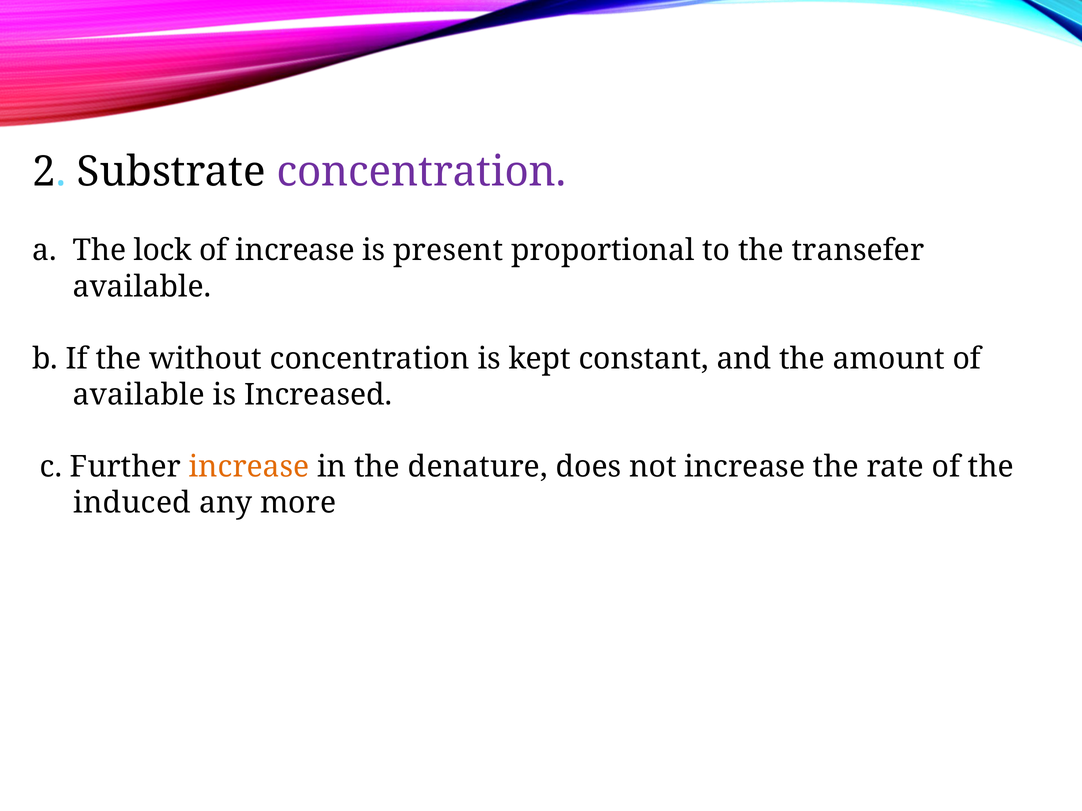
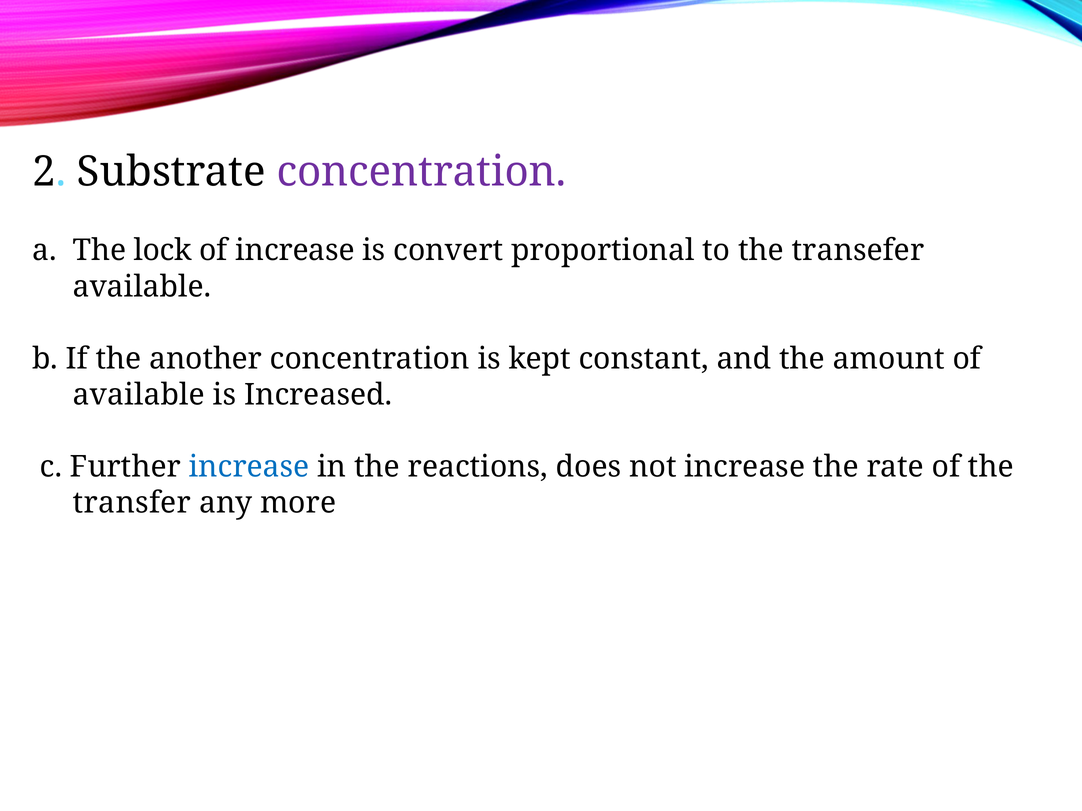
present: present -> convert (448, 251)
without: without -> another (206, 359)
increase colour: orange -> blue (249, 467)
denature: denature -> reactions (478, 467)
induced: induced -> transfer (132, 503)
